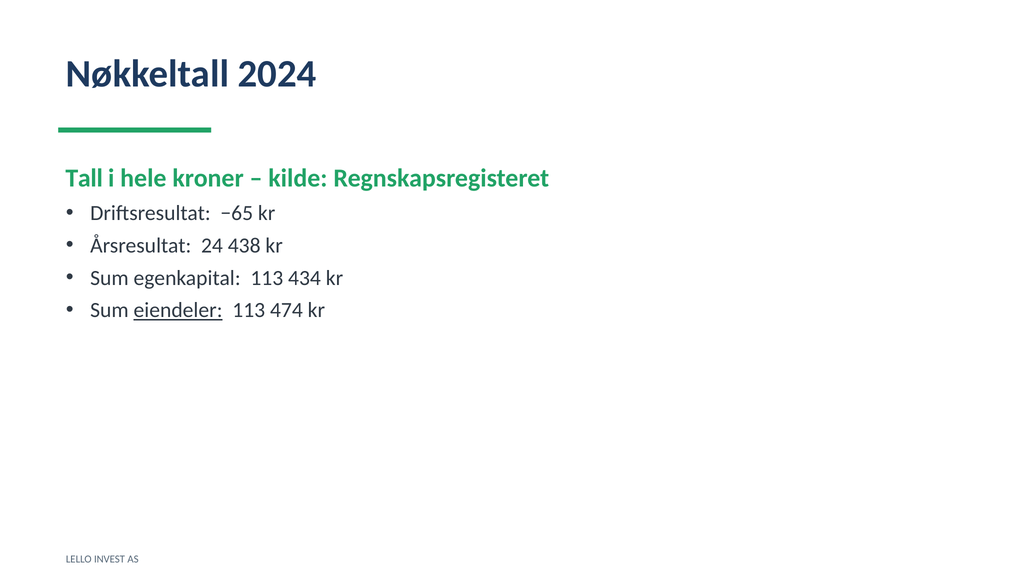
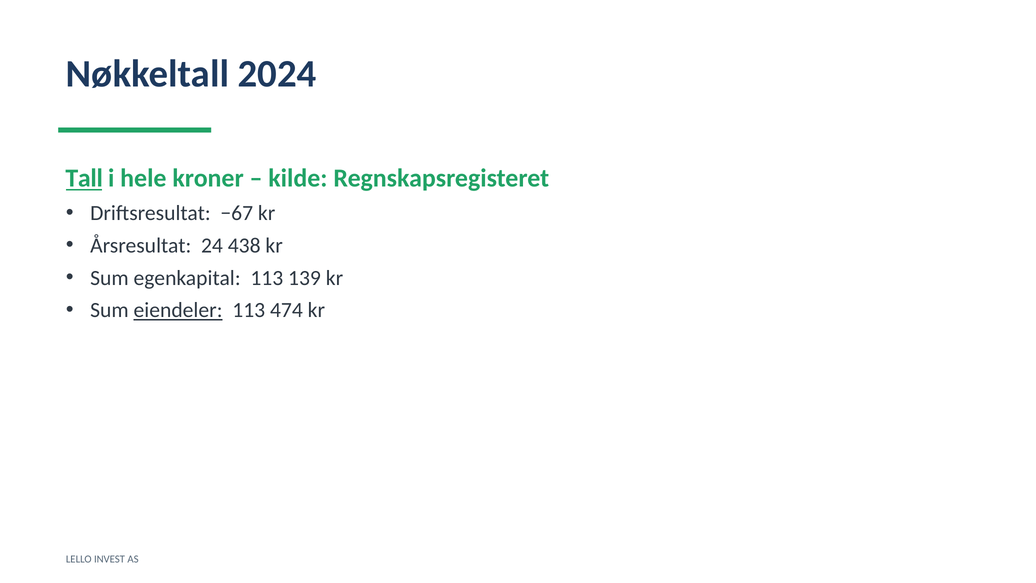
Tall underline: none -> present (84, 178)
−65: −65 -> −67 (237, 213)
434: 434 -> 139 (304, 278)
